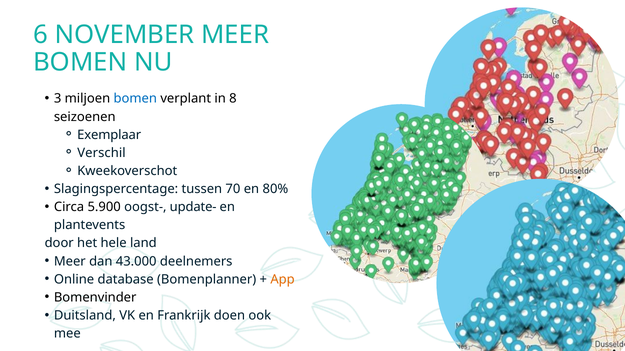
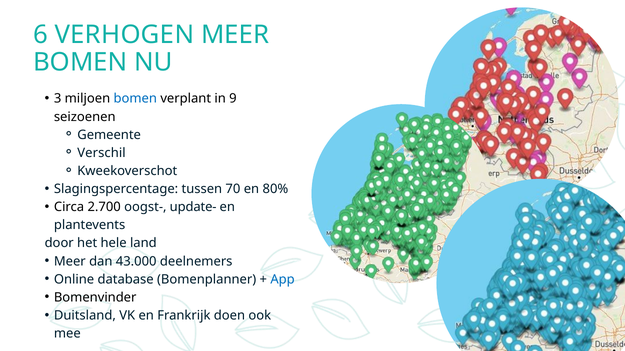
NOVEMBER: NOVEMBER -> VERHOGEN (124, 35)
8: 8 -> 9 (233, 99)
Exemplaar: Exemplaar -> Gemeente (109, 135)
5.900: 5.900 -> 2.700 (104, 207)
App colour: orange -> blue (283, 280)
